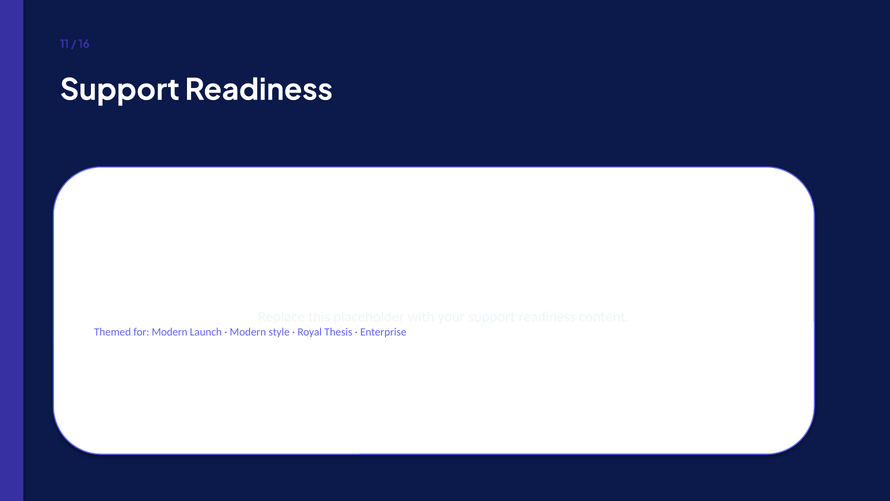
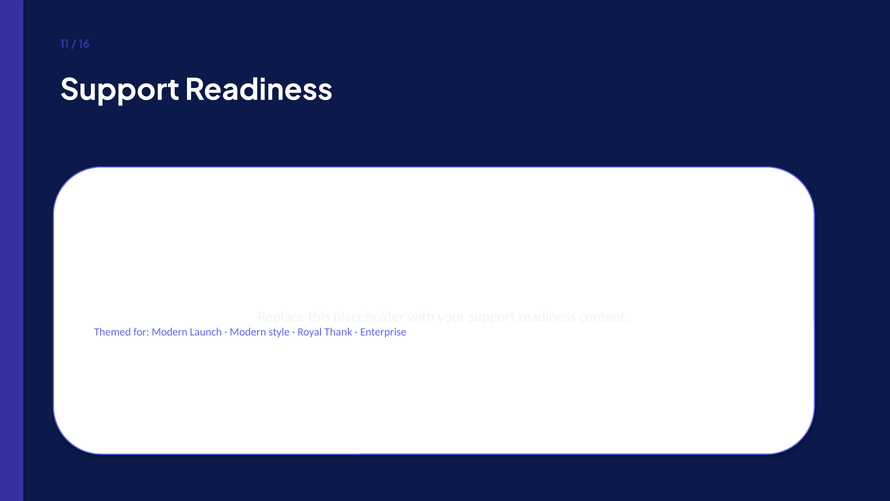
Thesis: Thesis -> Thank (338, 332)
